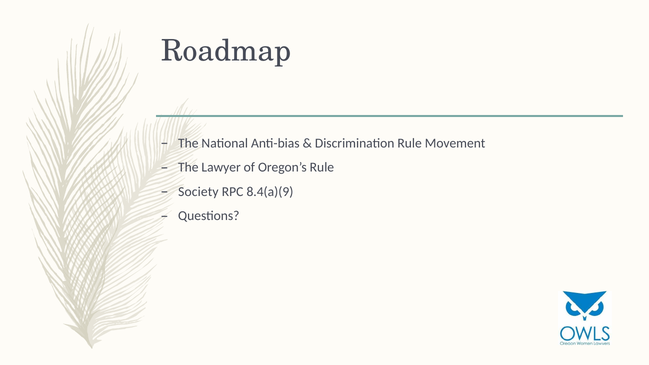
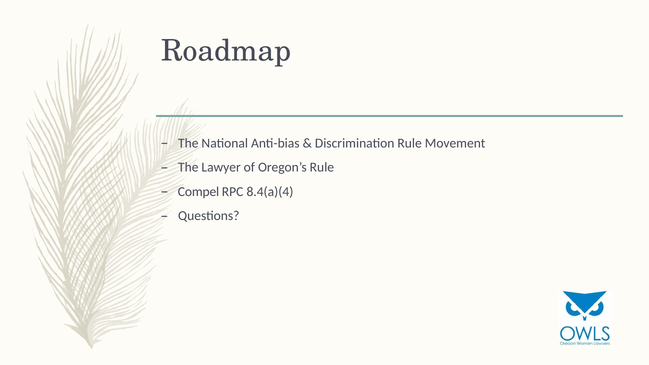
Society: Society -> Compel (199, 192)
8.4(a)(9: 8.4(a)(9 -> 8.4(a)(4 (270, 192)
